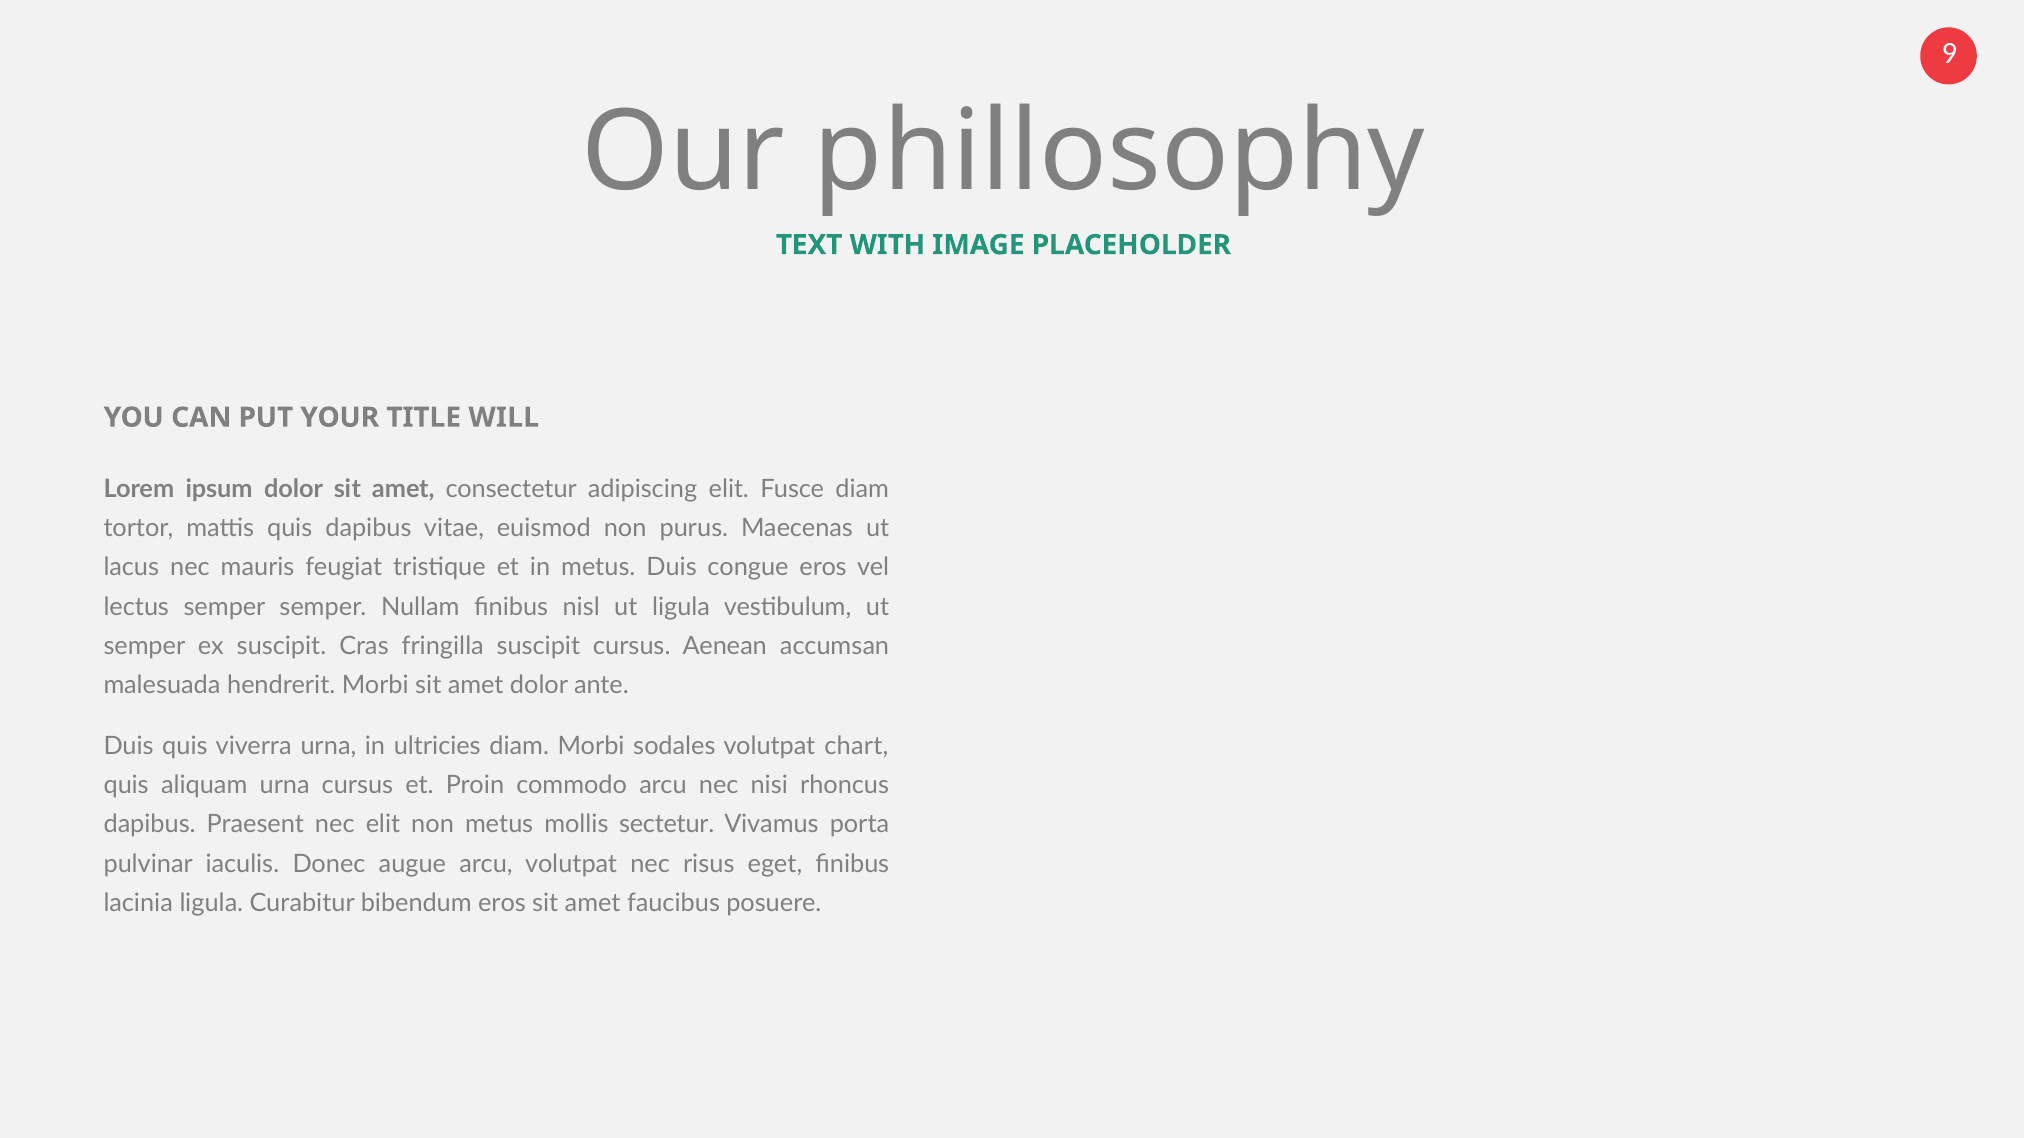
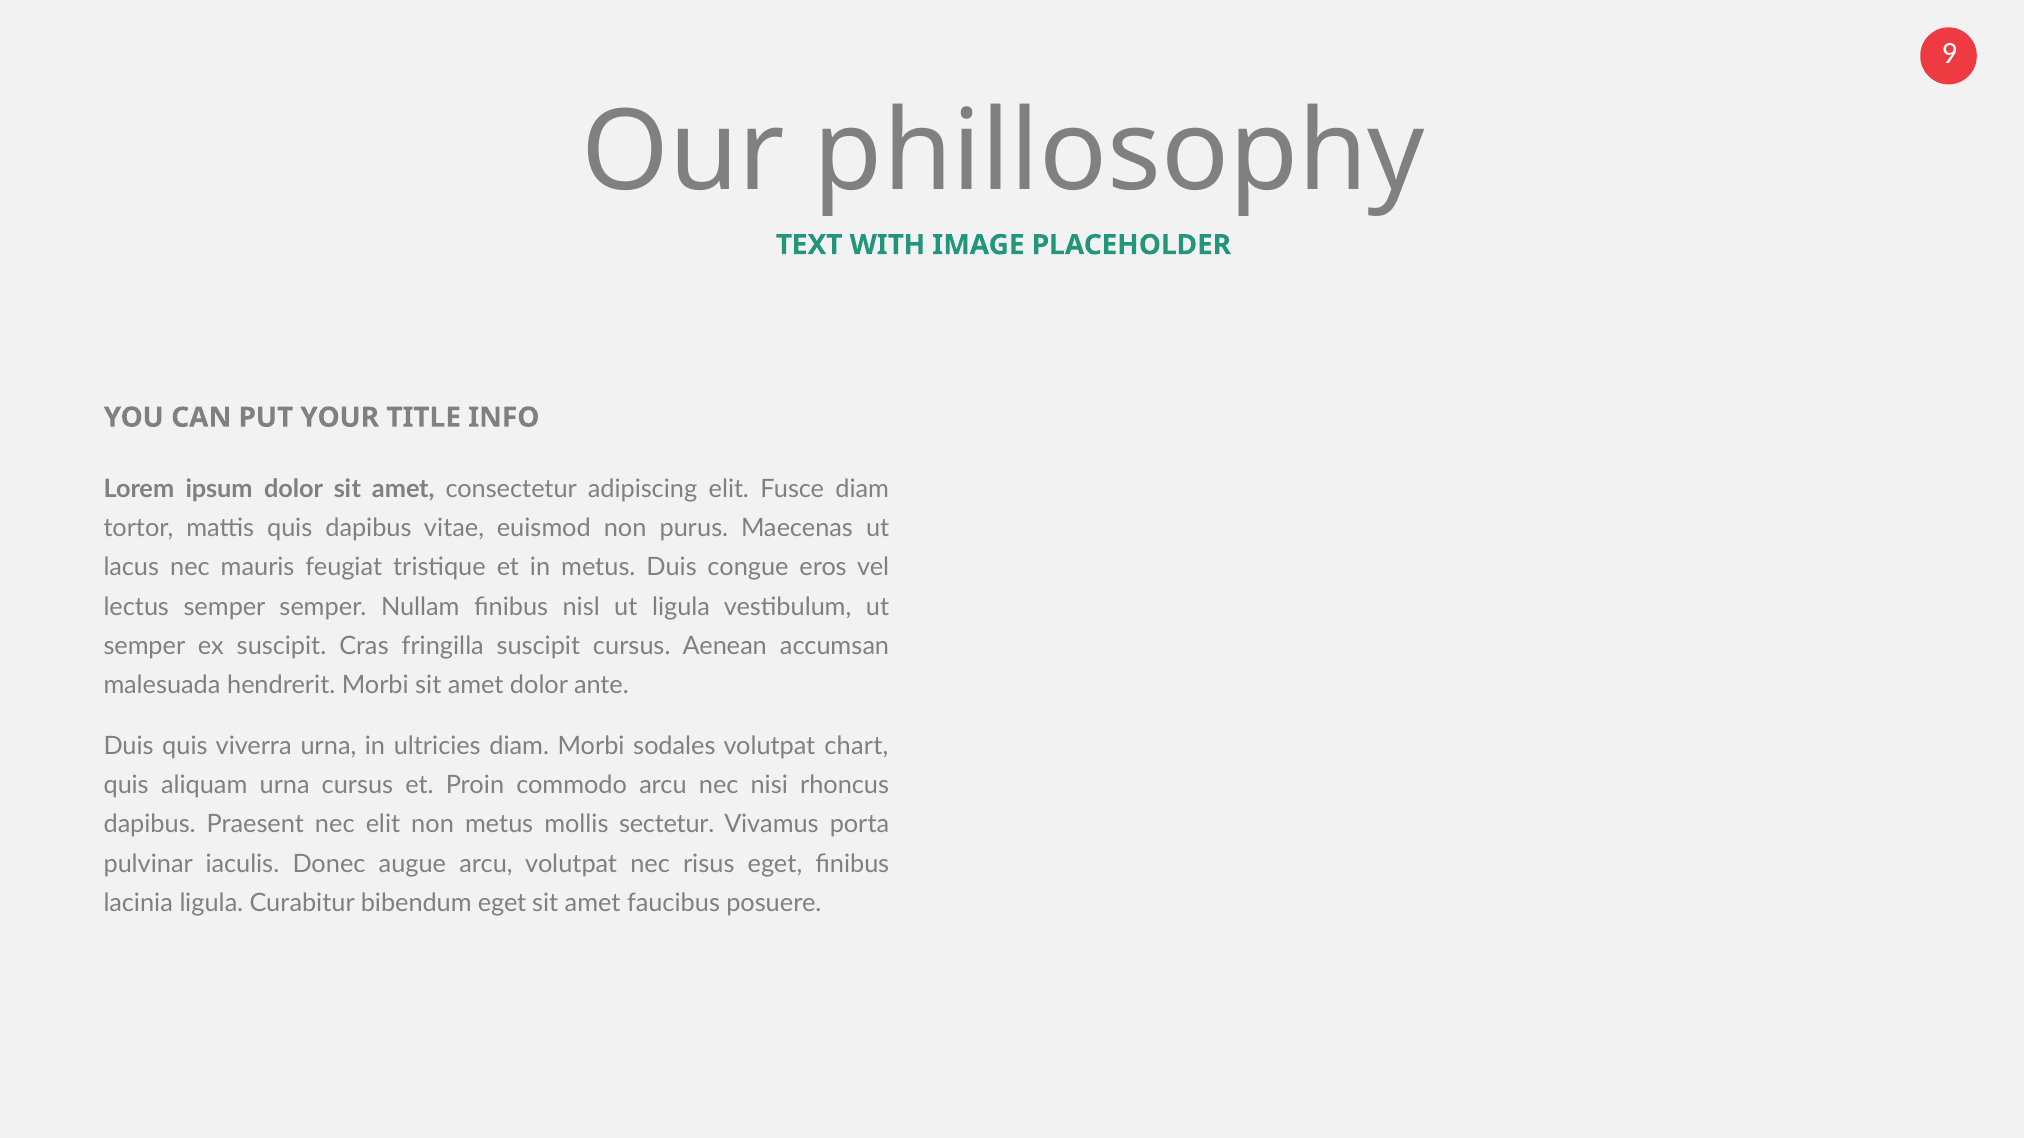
WILL: WILL -> INFO (504, 418)
bibendum eros: eros -> eget (502, 904)
